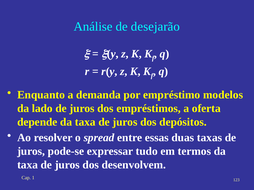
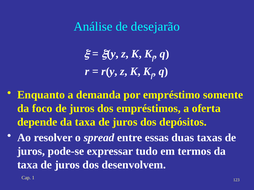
modelos: modelos -> somente (223, 95)
lado: lado -> foco (42, 109)
